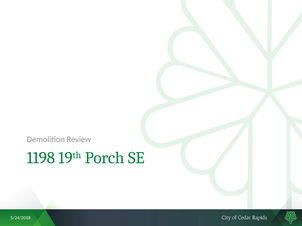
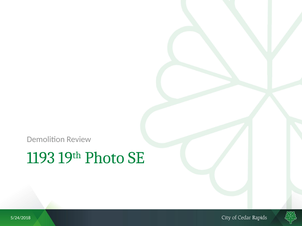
1198: 1198 -> 1193 (41, 158)
Porch: Porch -> Photo (105, 158)
